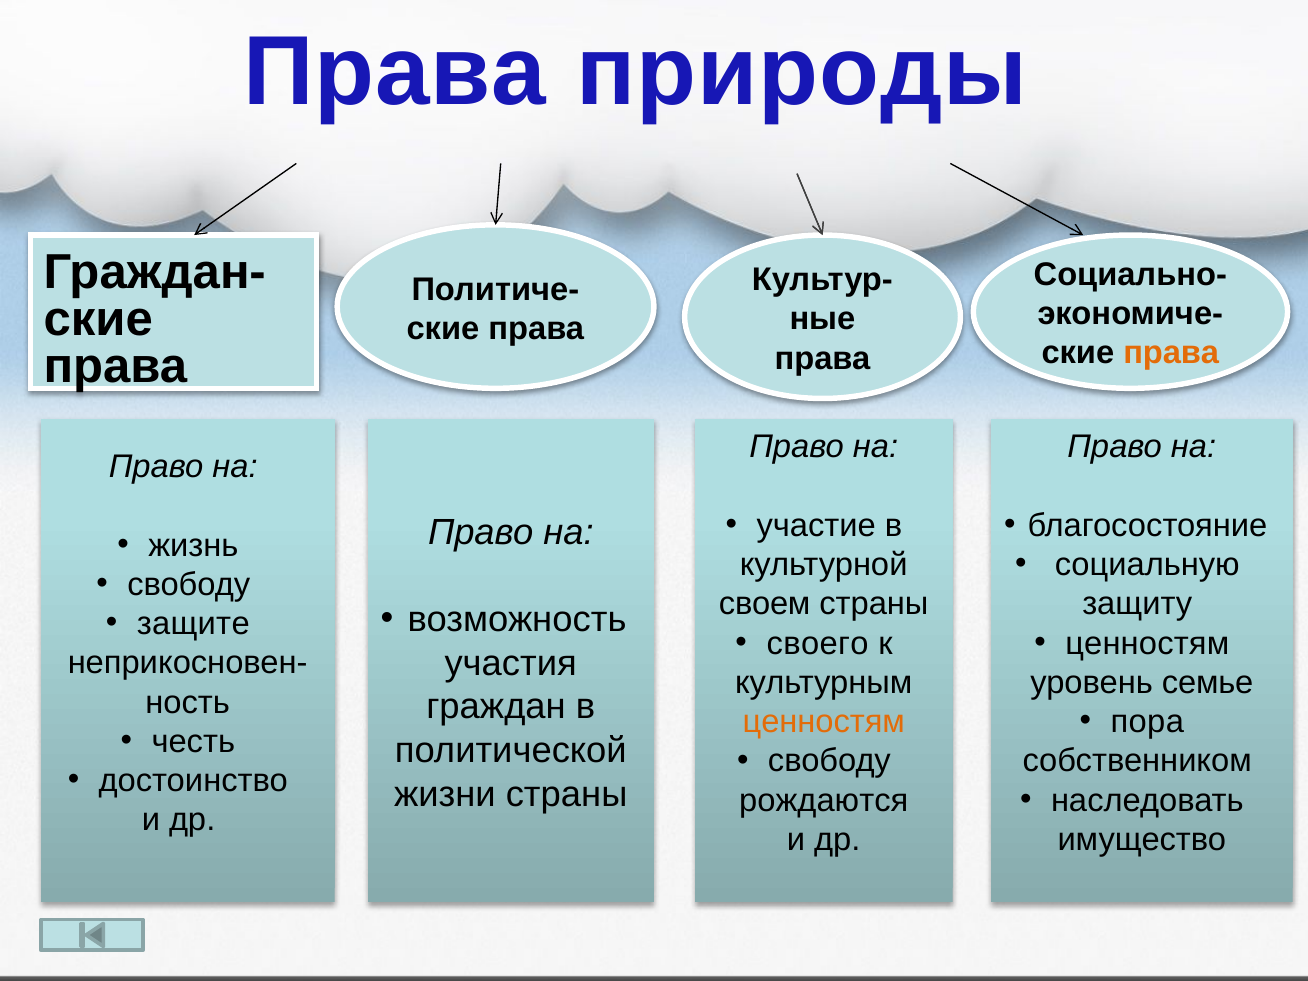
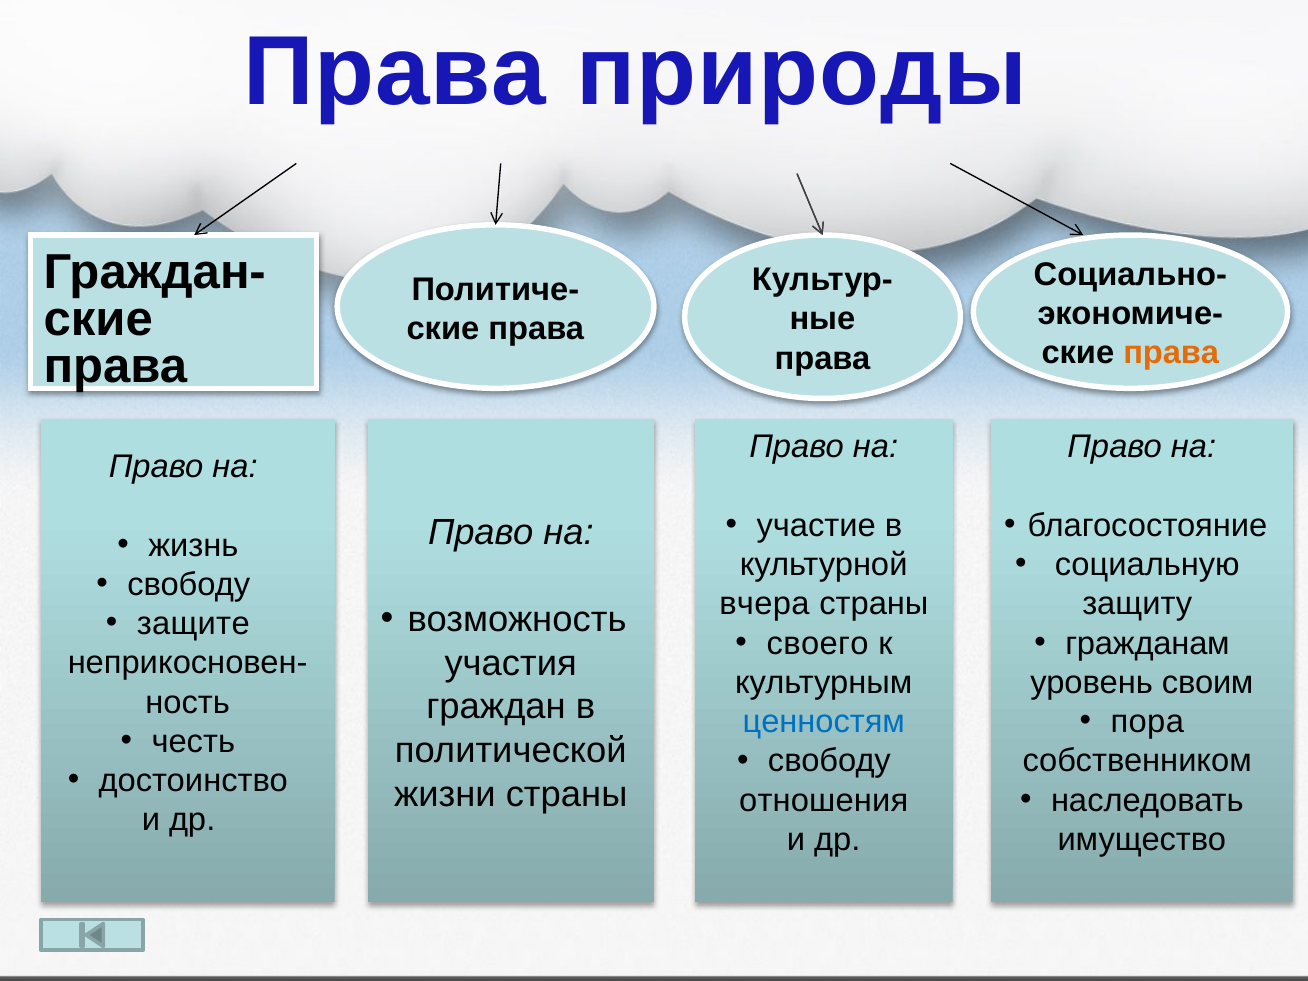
своем: своем -> вчера (764, 604)
ценностям: ценностям -> гражданам (1147, 643)
семье: семье -> своим (1208, 683)
ценностям colour: orange -> blue (824, 722)
рождаются: рождаются -> отношения (824, 800)
